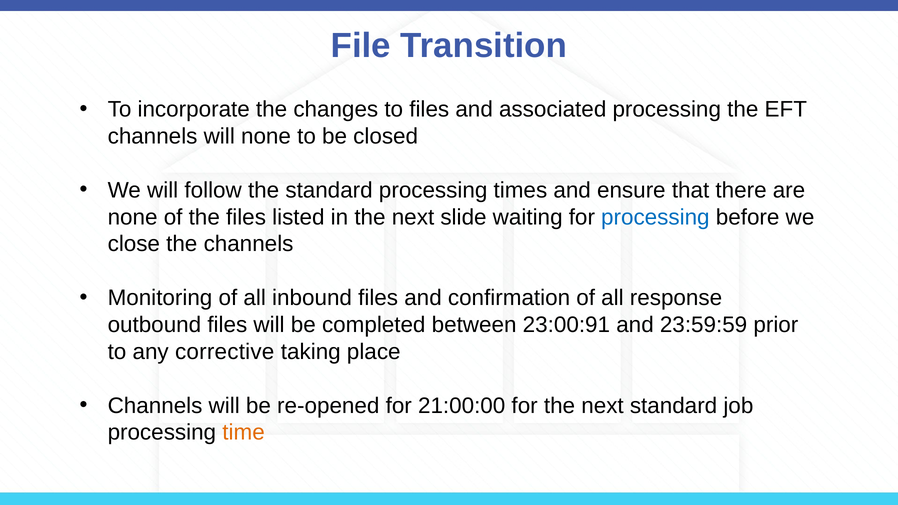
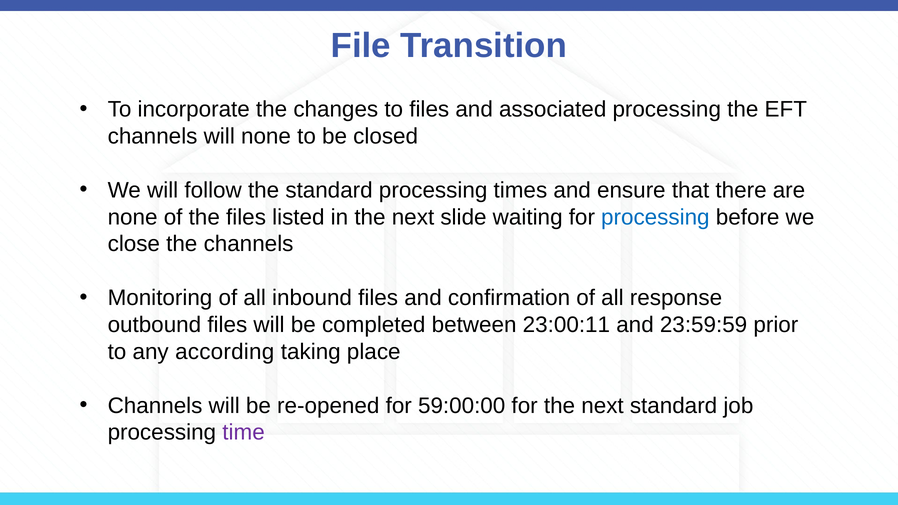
23:00:91: 23:00:91 -> 23:00:11 (566, 325)
corrective: corrective -> according (225, 352)
21:00:00: 21:00:00 -> 59:00:00 (462, 406)
time colour: orange -> purple (244, 433)
